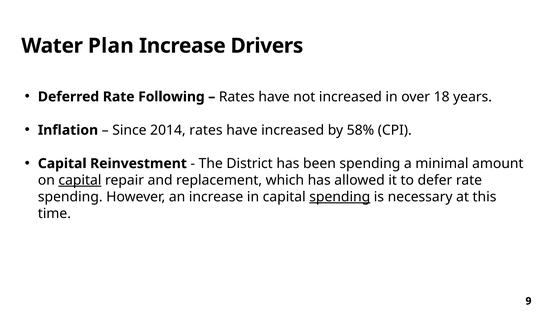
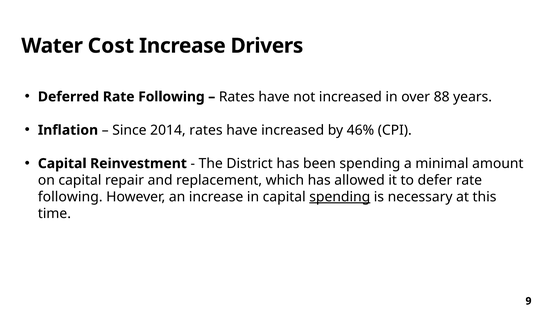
Plan: Plan -> Cost (111, 46)
18: 18 -> 88 (442, 97)
58%: 58% -> 46% (360, 130)
capital underline: present -> none (80, 180)
spending: spending -> following (70, 197)
